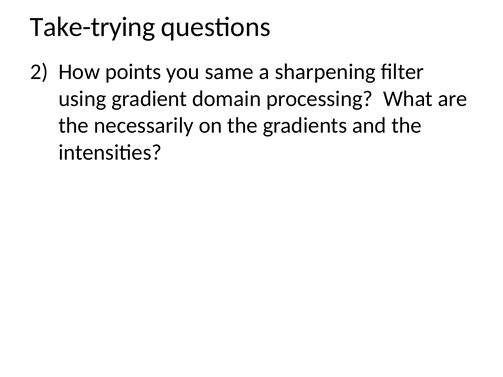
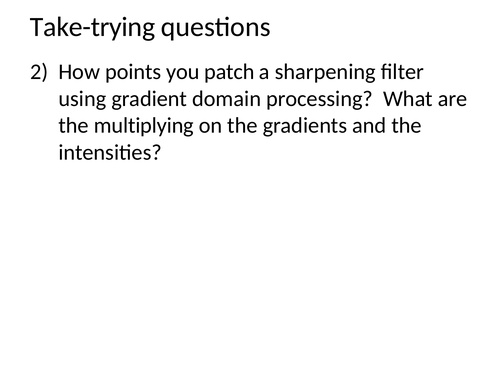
same: same -> patch (229, 72)
necessarily: necessarily -> multiplying (144, 126)
